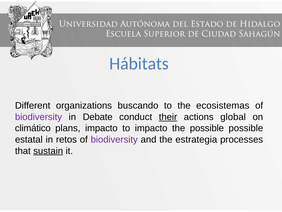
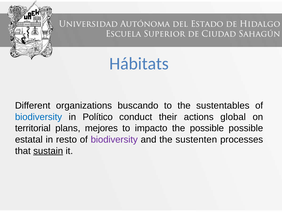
ecosistemas: ecosistemas -> sustentables (223, 105)
biodiversity colour: purple -> blue (39, 117)
Debate: Debate -> Político (98, 117)
their underline: present -> none (168, 117)
climático: climático -> territorial (33, 128)
plans impacto: impacto -> mejores (101, 128)
retos: retos -> resto (66, 139)
estrategia: estrategia -> sustenten (196, 139)
